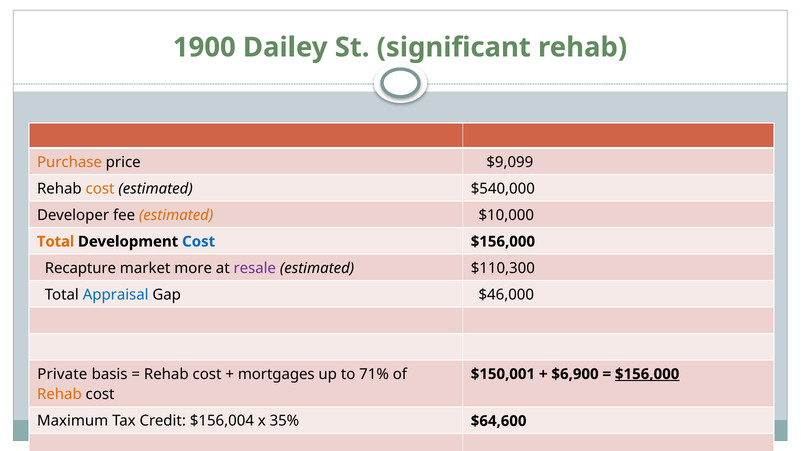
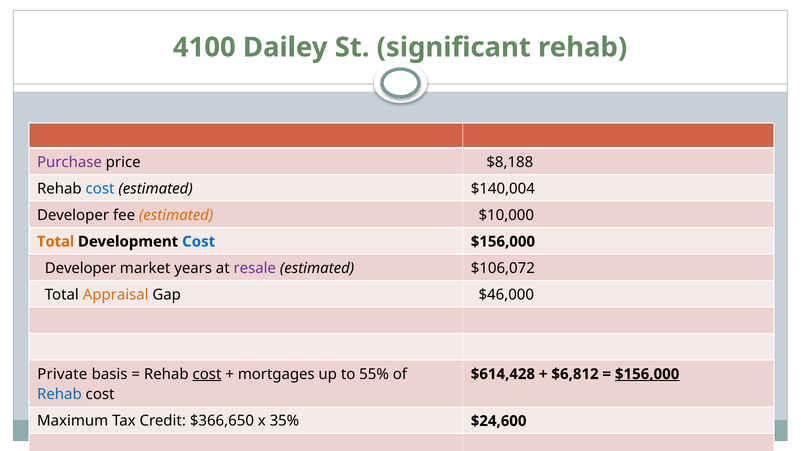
1900: 1900 -> 4100 (204, 47)
Purchase colour: orange -> purple (69, 162)
$9,099: $9,099 -> $8,188 (510, 162)
cost colour: orange -> blue (100, 188)
$540,000: $540,000 -> $140,004 (503, 188)
Recapture: Recapture -> Developer (80, 268)
more: more -> years (193, 268)
$110,300: $110,300 -> $106,072 (503, 268)
Appraisal colour: blue -> orange (116, 294)
cost underline: none -> present (207, 374)
71%: 71% -> 55% (374, 374)
$150,001: $150,001 -> $614,428 (503, 374)
$6,900: $6,900 -> $6,812 (575, 374)
Rehab colour: orange -> blue (59, 394)
$156,004: $156,004 -> $366,650 (222, 421)
$64,600: $64,600 -> $24,600 (499, 421)
